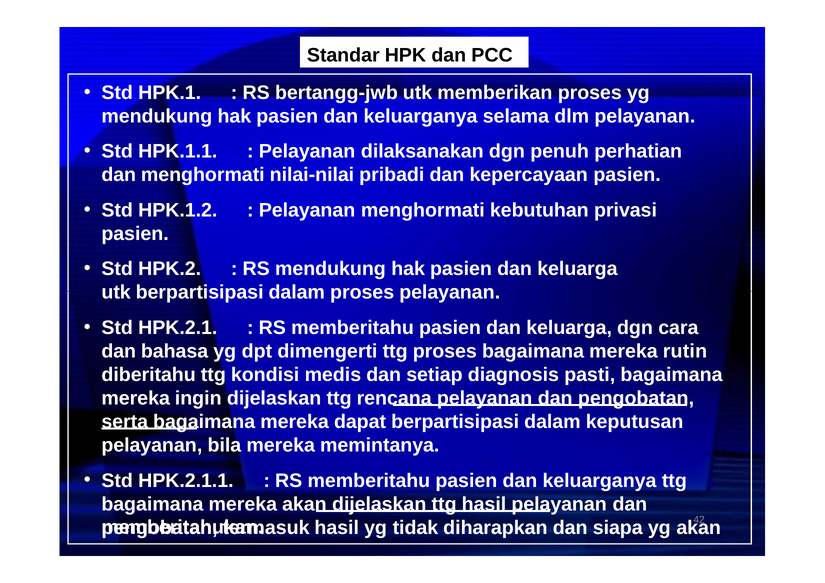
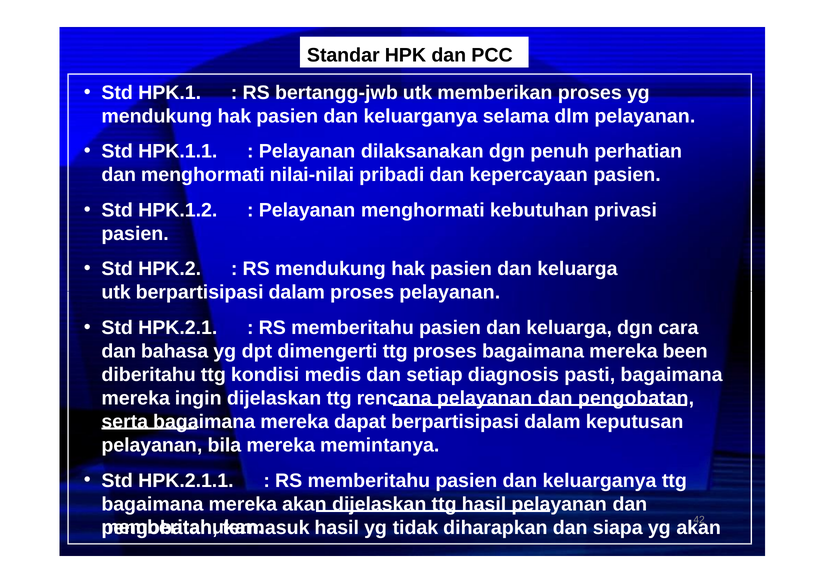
rutin: rutin -> been (685, 352)
